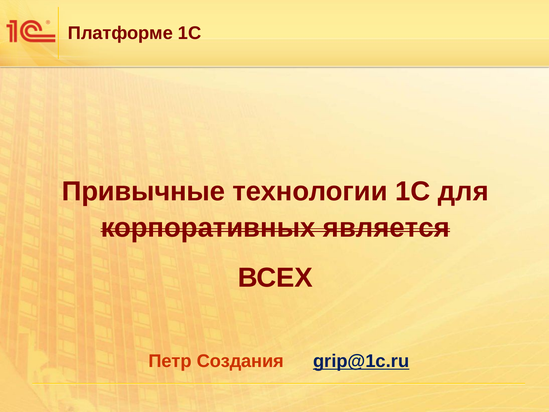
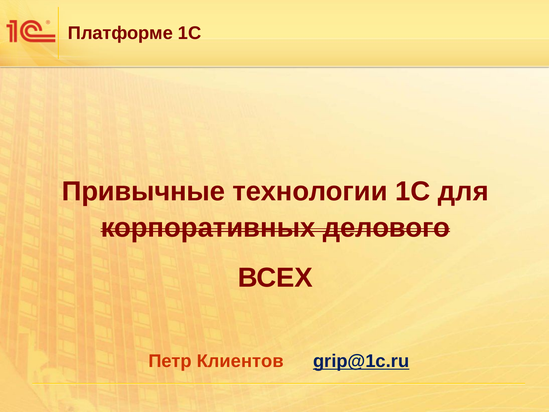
является: является -> делового (387, 228)
Создания: Создания -> Клиентов (240, 361)
